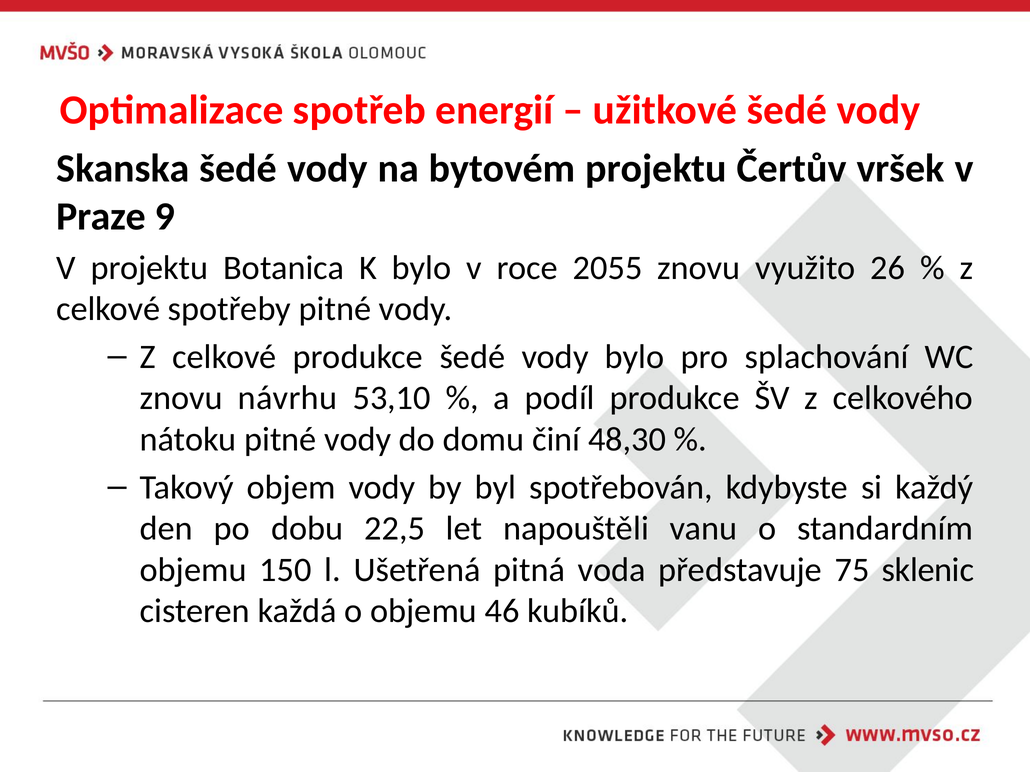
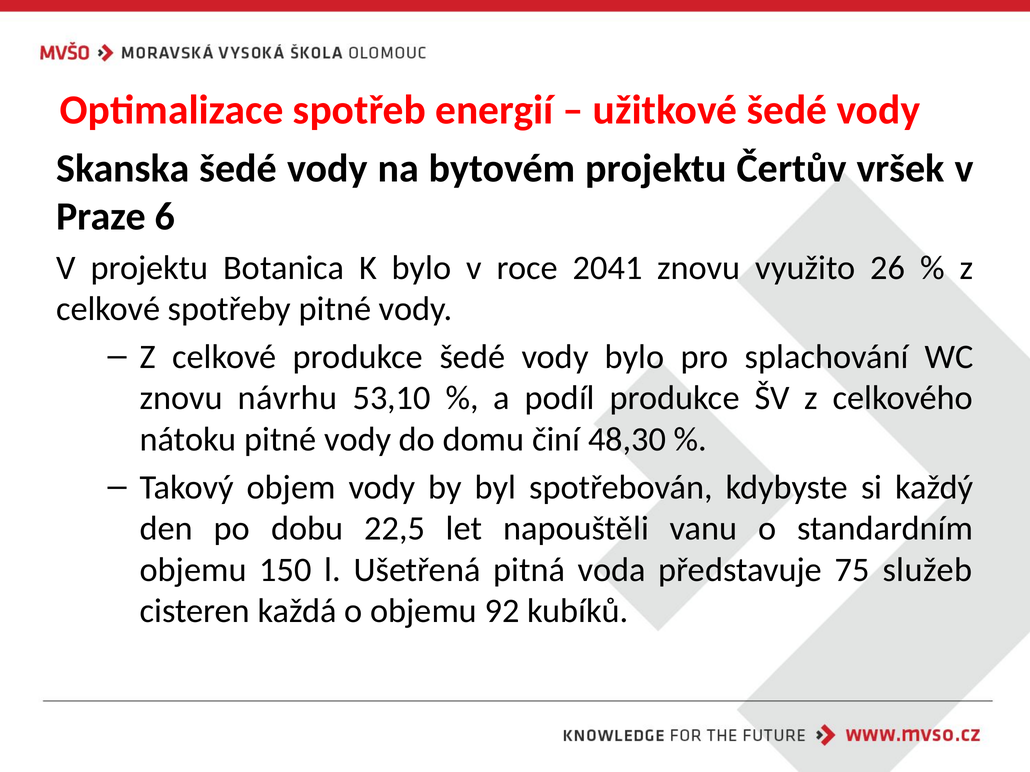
9: 9 -> 6 (165, 217)
2055: 2055 -> 2041 (608, 268)
sklenic: sklenic -> služeb (928, 570)
46: 46 -> 92 (502, 611)
